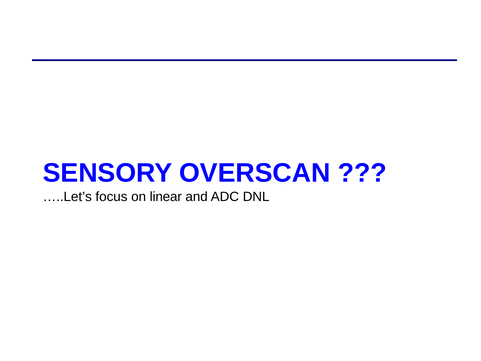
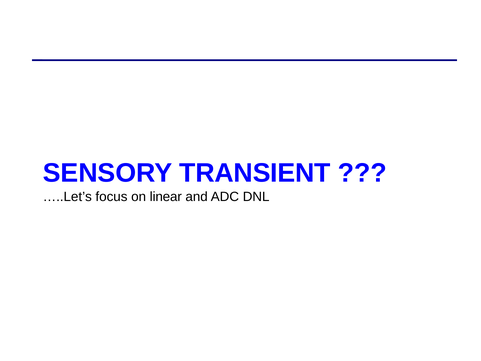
OVERSCAN: OVERSCAN -> TRANSIENT (255, 173)
